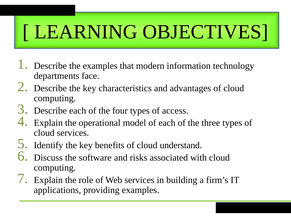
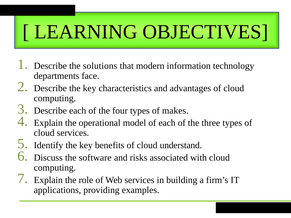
the examples: examples -> solutions (100, 66)
access: access -> makes (175, 111)
